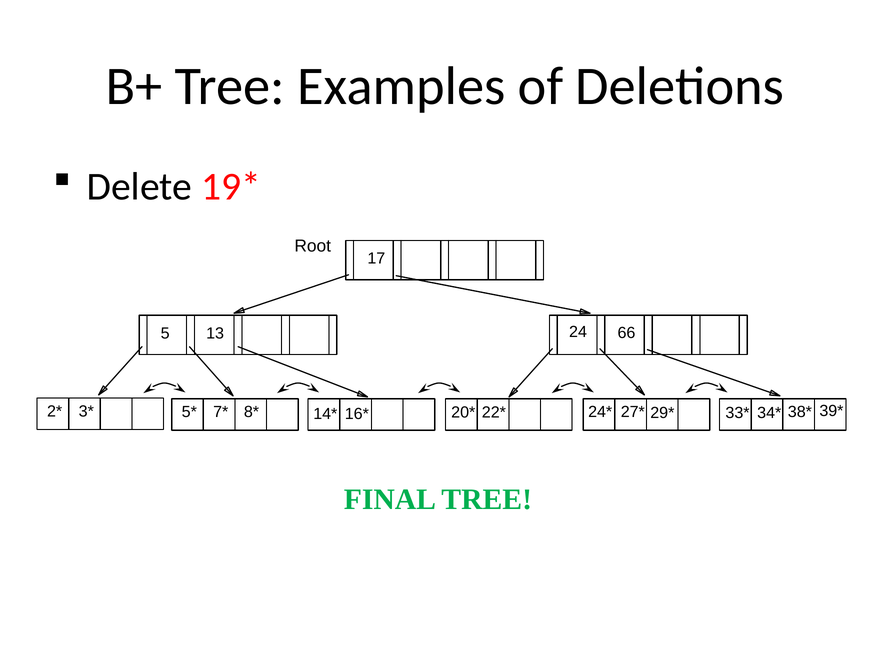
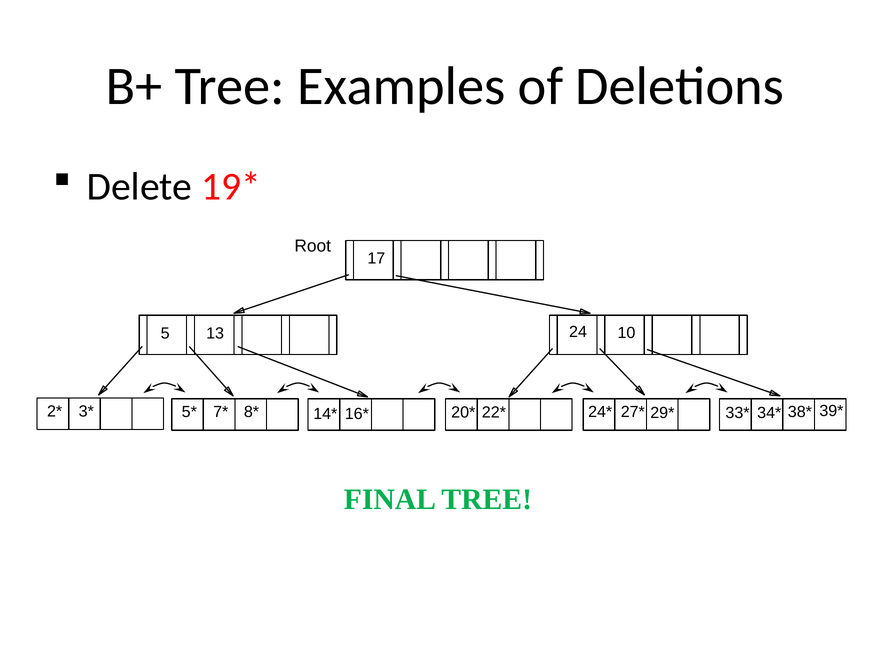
66: 66 -> 10 (626, 333)
